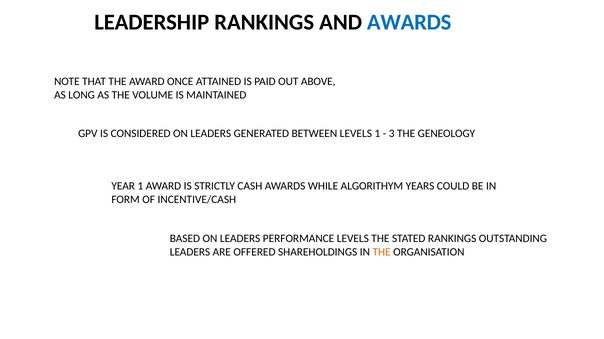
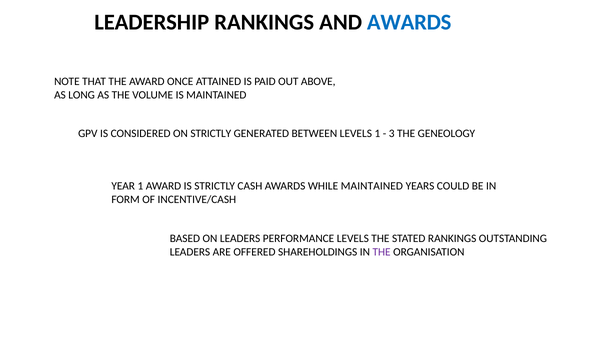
CONSIDERED ON LEADERS: LEADERS -> STRICTLY (211, 134)
WHILE ALGORITHYM: ALGORITHYM -> MAINTAINED (372, 187)
THE colour: orange -> purple (382, 253)
